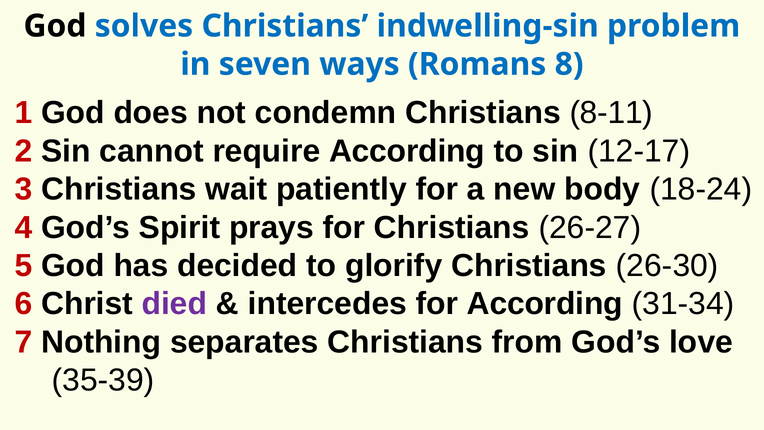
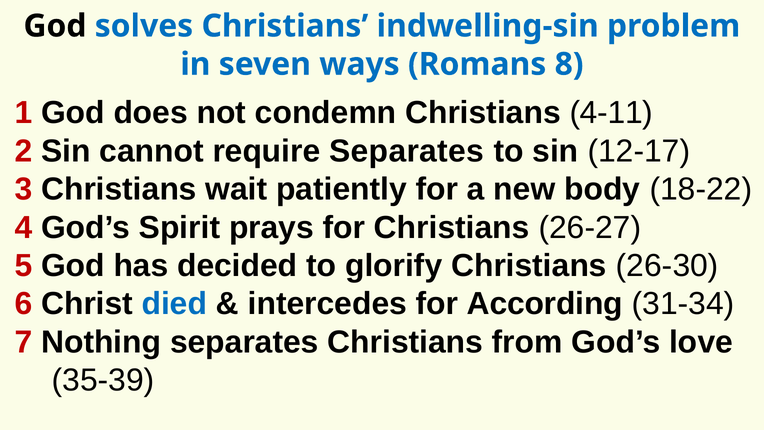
8-11: 8-11 -> 4-11 (611, 113)
require According: According -> Separates (407, 151)
18-24: 18-24 -> 18-22 (701, 189)
died colour: purple -> blue (174, 304)
